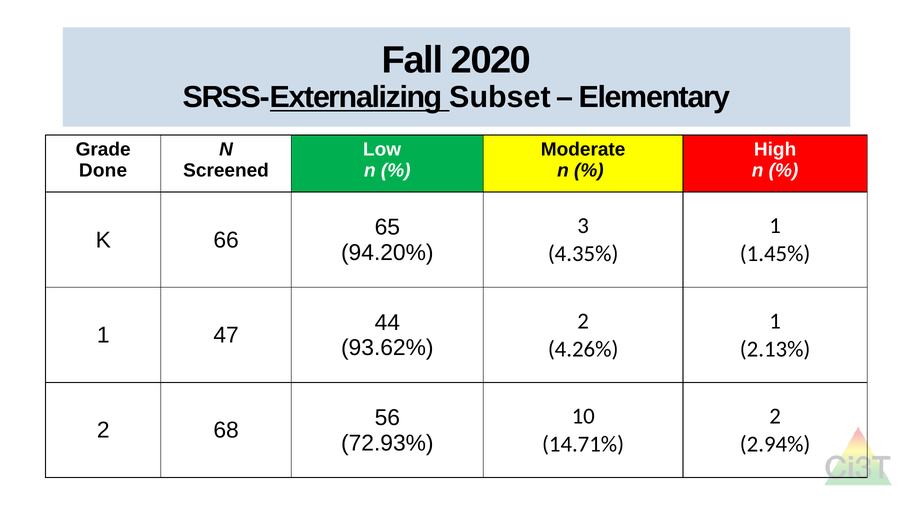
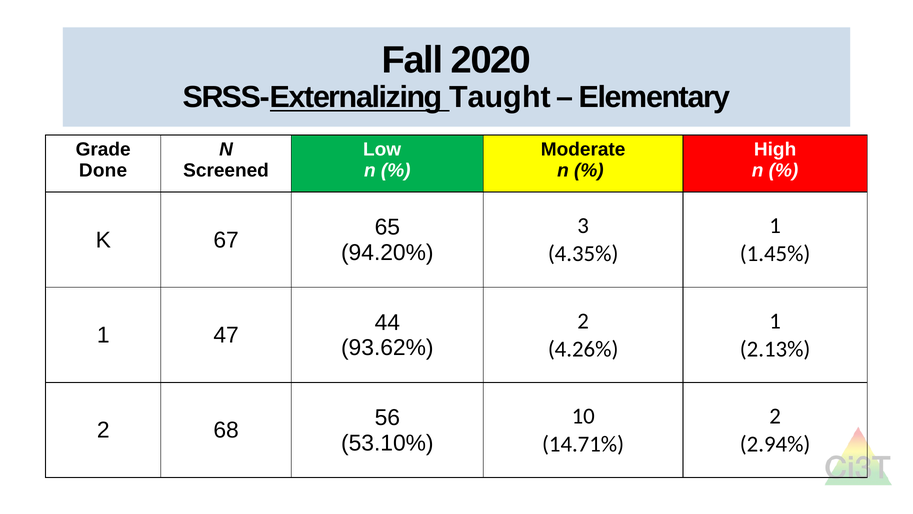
Subset: Subset -> Taught (500, 97)
66: 66 -> 67 (226, 240)
72.93%: 72.93% -> 53.10% (387, 443)
